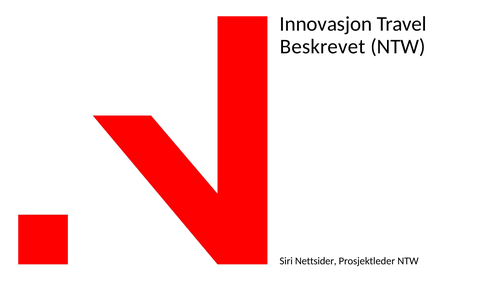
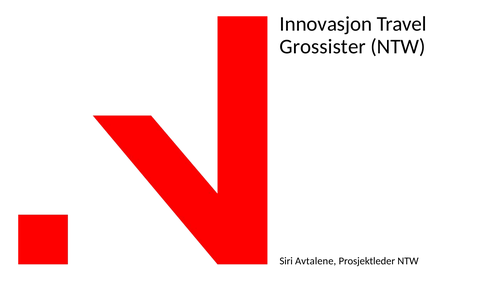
Beskrevet: Beskrevet -> Grossister (323, 47)
Nettsider: Nettsider -> Avtalene (316, 261)
